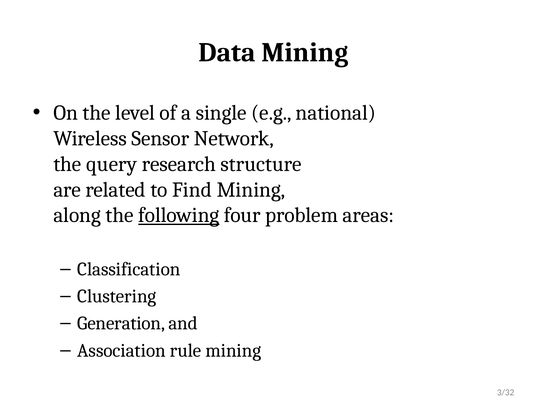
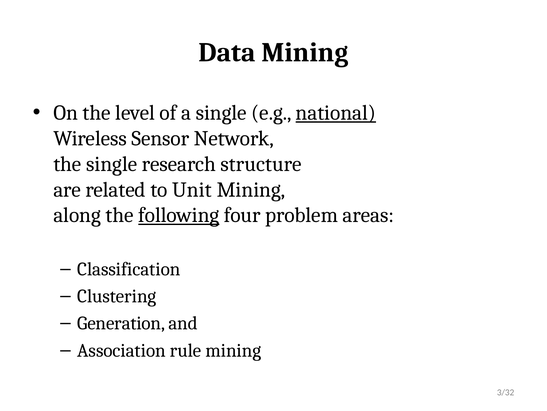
national underline: none -> present (336, 113)
the query: query -> single (112, 164)
Find: Find -> Unit (192, 189)
